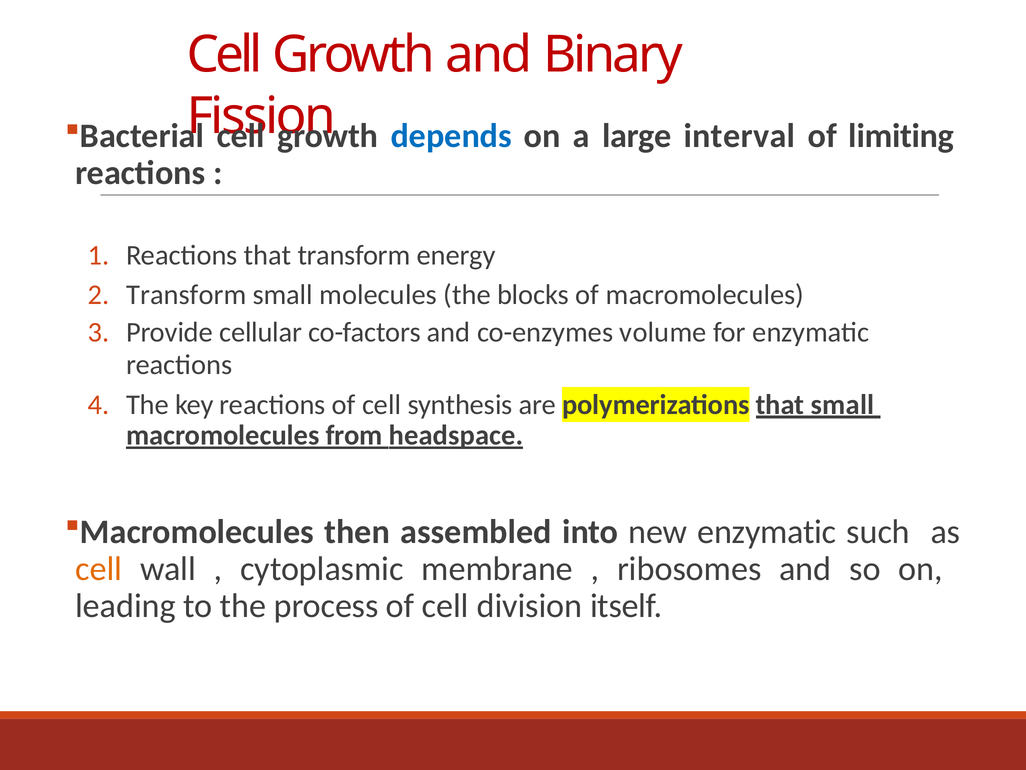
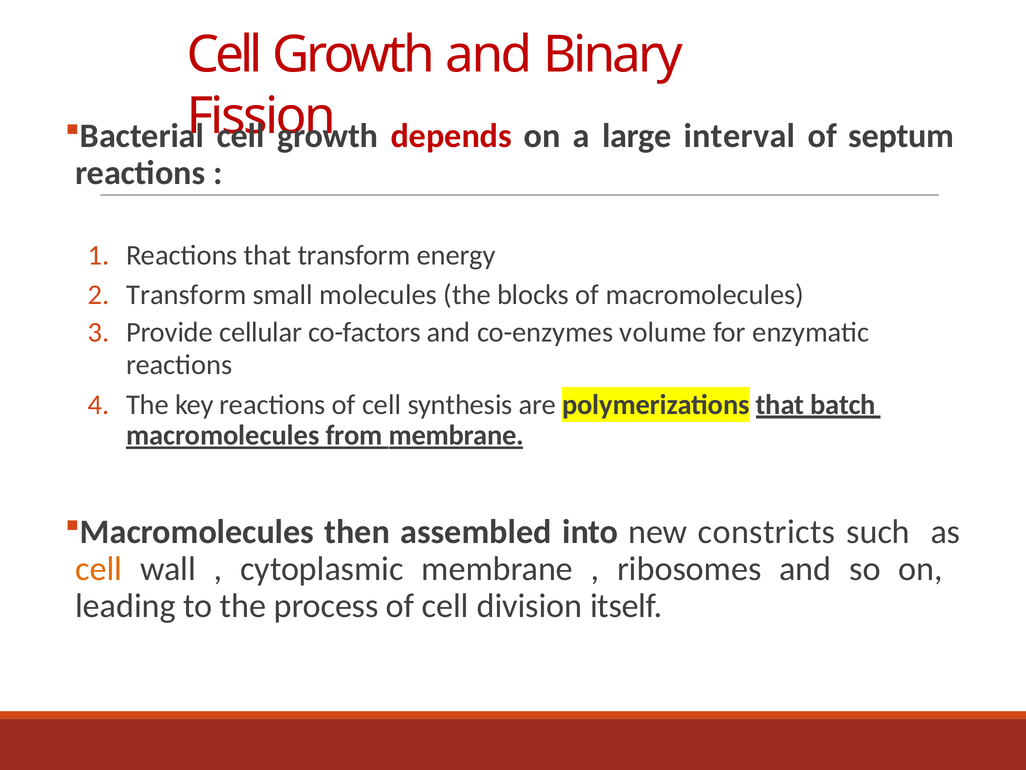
depends colour: blue -> red (451, 136)
limiting: limiting -> septum (901, 136)
that small: small -> batch (843, 405)
from headspace: headspace -> membrane (456, 435)
new enzymatic: enzymatic -> constricts (767, 532)
